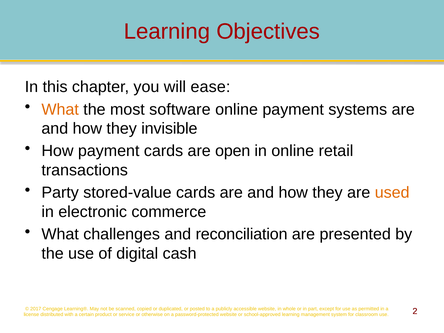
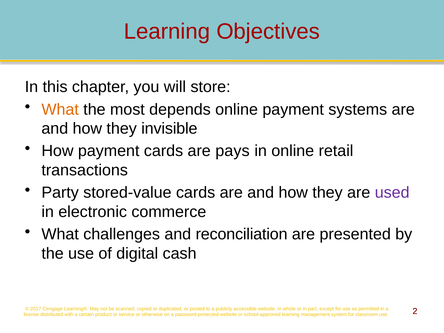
ease: ease -> store (211, 87)
software: software -> depends (180, 109)
open: open -> pays (233, 151)
used colour: orange -> purple (392, 193)
